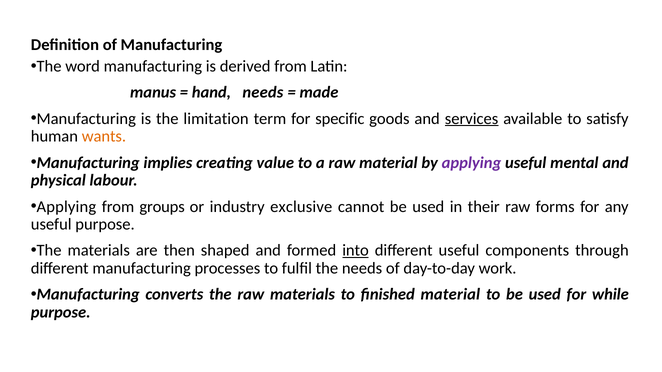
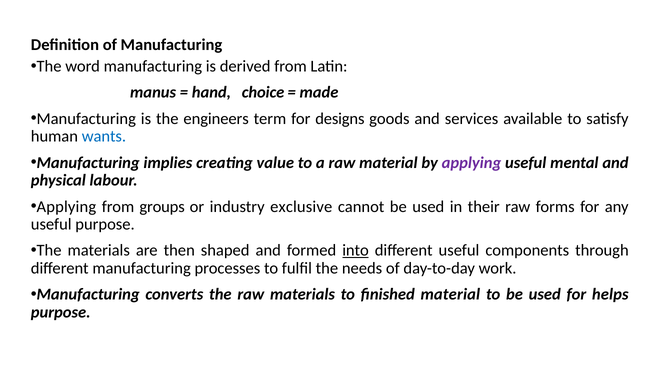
hand needs: needs -> choice (263, 93)
limitation: limitation -> engineers (216, 119)
specific: specific -> designs (340, 119)
services underline: present -> none (472, 119)
wants colour: orange -> blue (104, 137)
while: while -> helps (610, 295)
